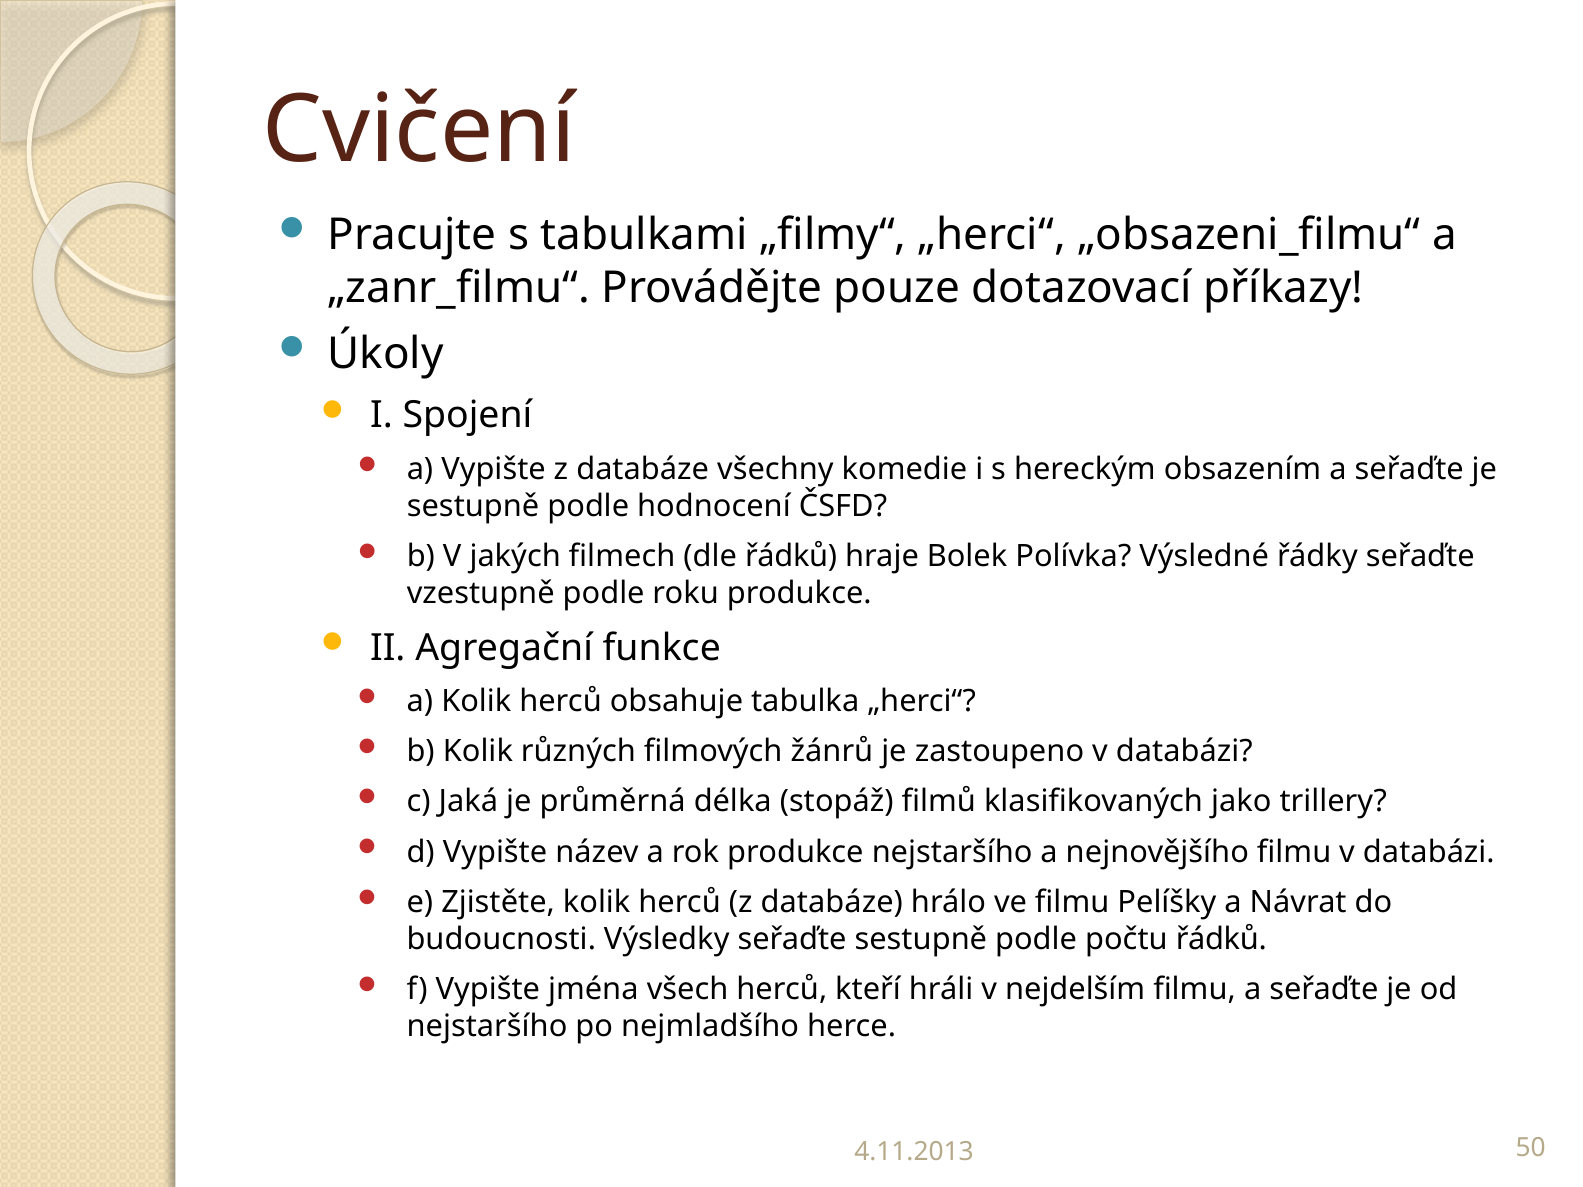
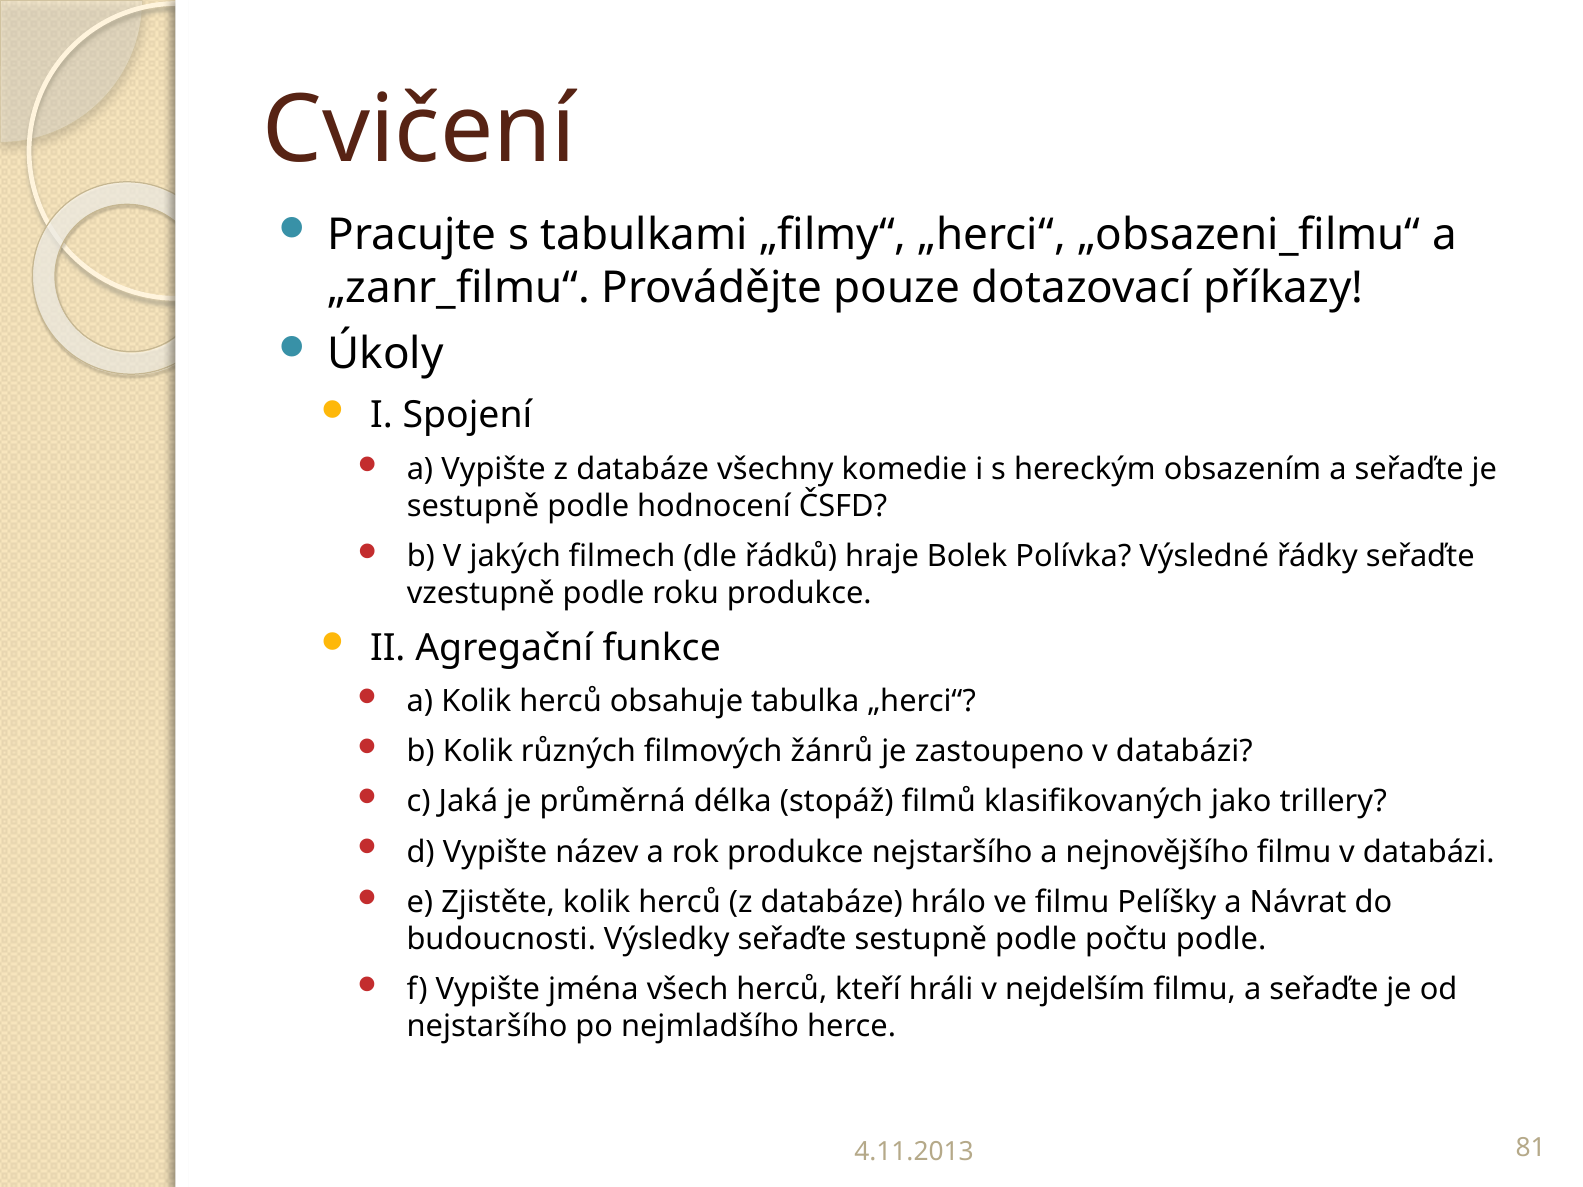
počtu řádků: řádků -> podle (1221, 939)
50: 50 -> 81 (1531, 1148)
